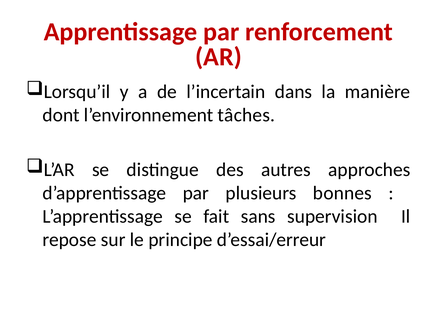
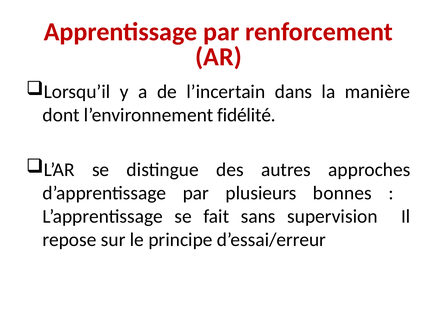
tâches: tâches -> fidélité (247, 115)
